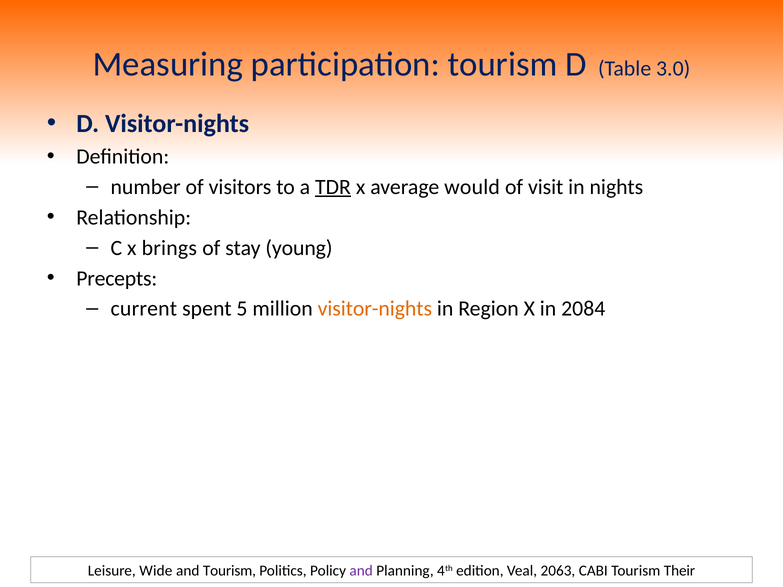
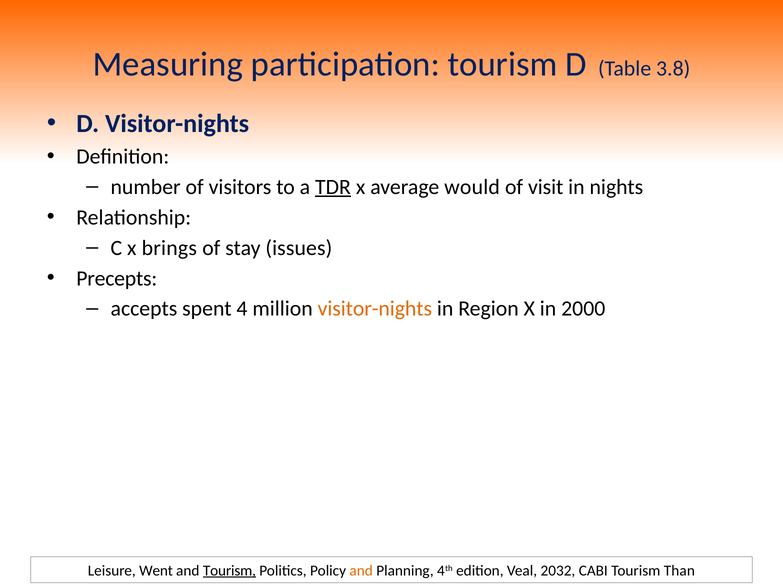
3.0: 3.0 -> 3.8 (673, 69)
young: young -> issues (299, 248)
current: current -> accepts (144, 309)
5: 5 -> 4 (242, 309)
2084: 2084 -> 2000 (583, 309)
Wide: Wide -> Went (156, 571)
Tourism underline: none -> present (229, 571)
and colour: purple -> orange (361, 571)
2063: 2063 -> 2032 (558, 571)
Their: Their -> Than (679, 571)
